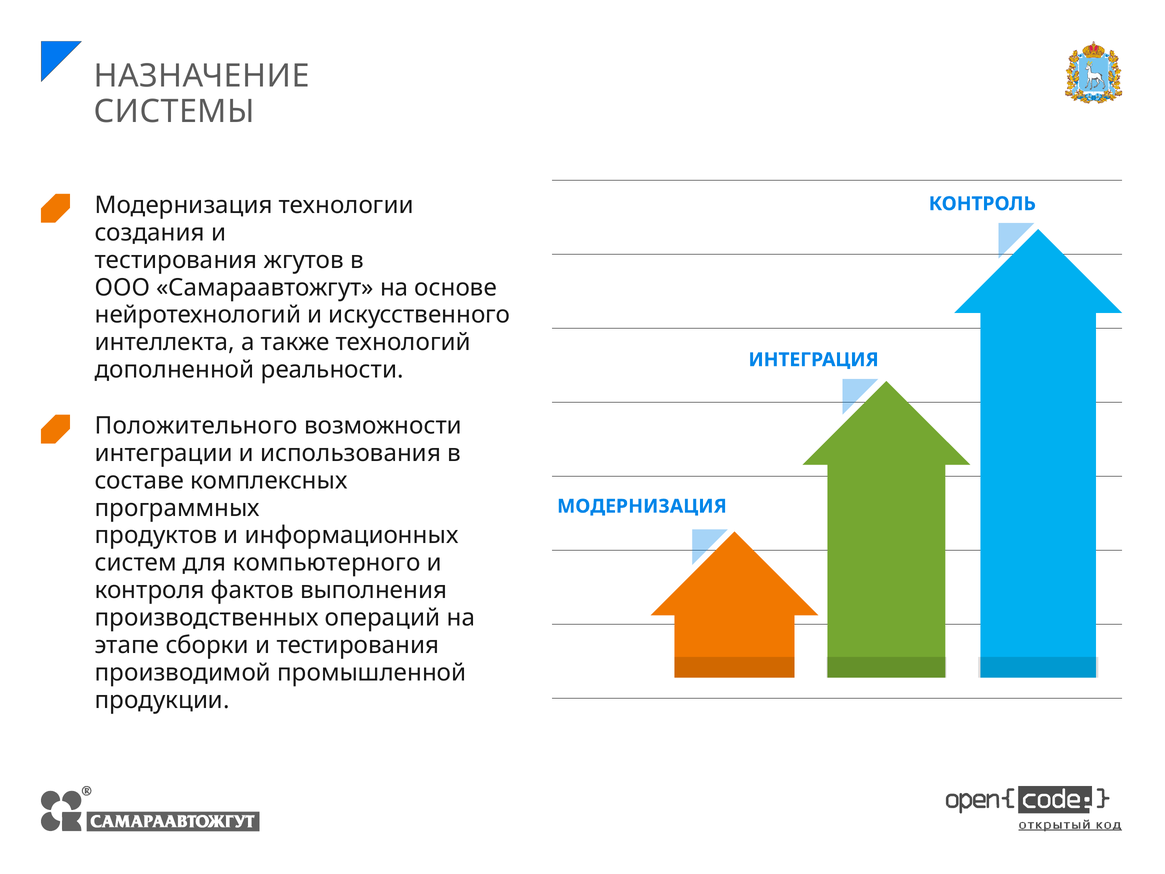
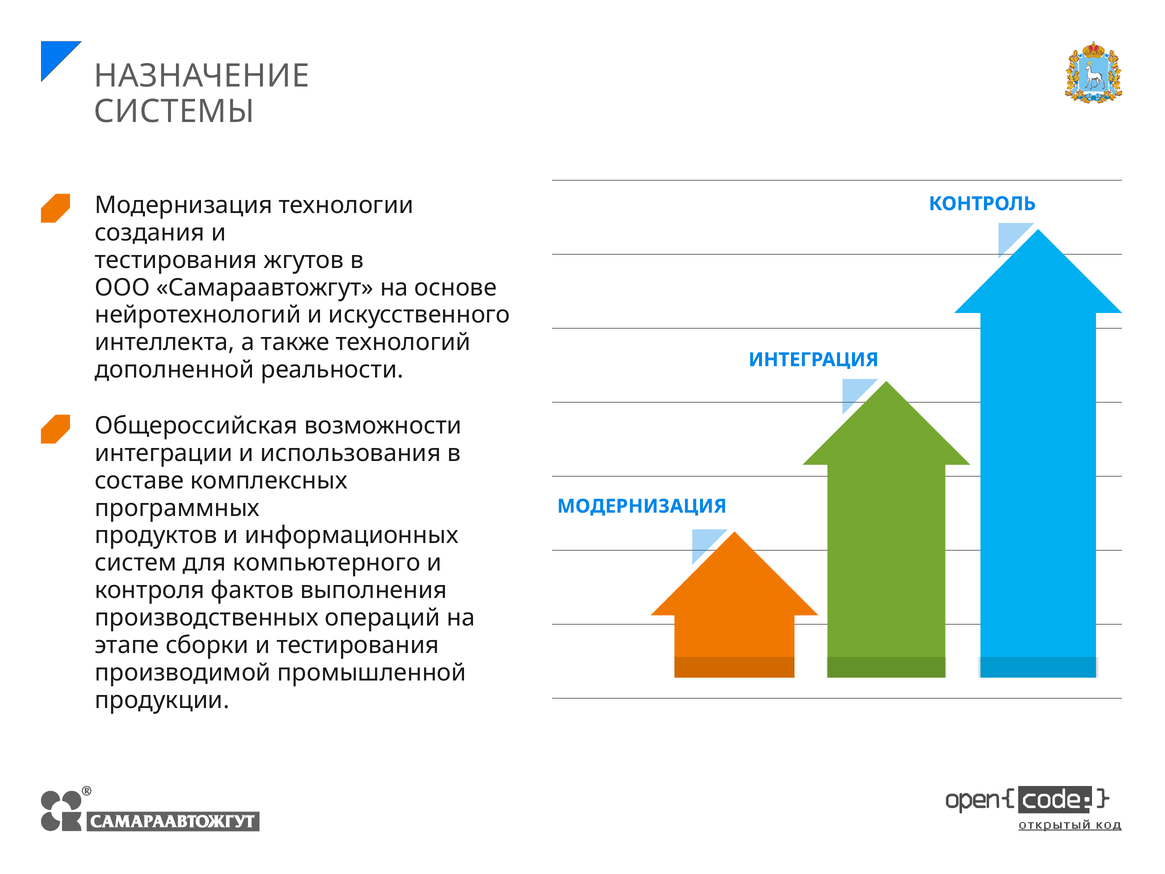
Положительного: Положительного -> Общероссийская (196, 426)
